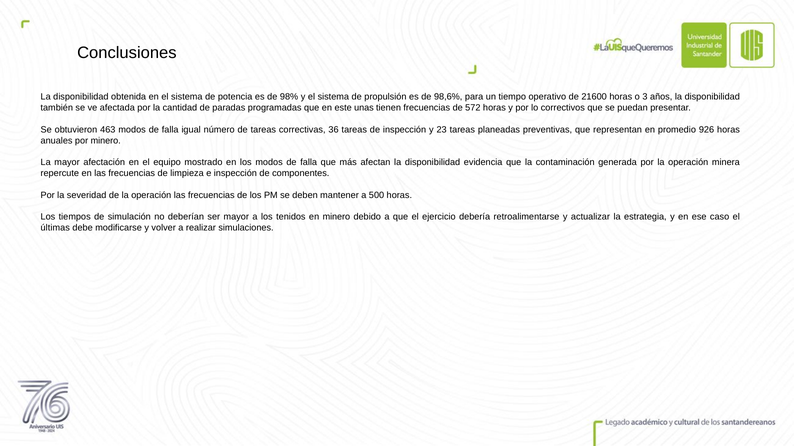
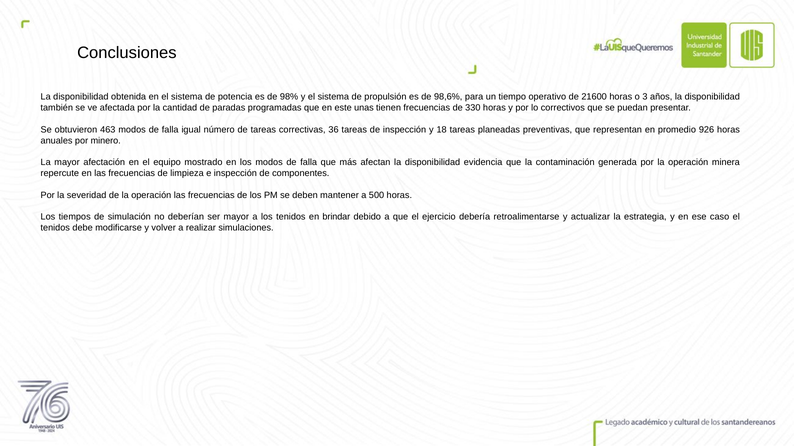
572: 572 -> 330 (473, 108)
23: 23 -> 18 (442, 130)
en minero: minero -> brindar (336, 217)
últimas: últimas -> tenidos (55, 228)
